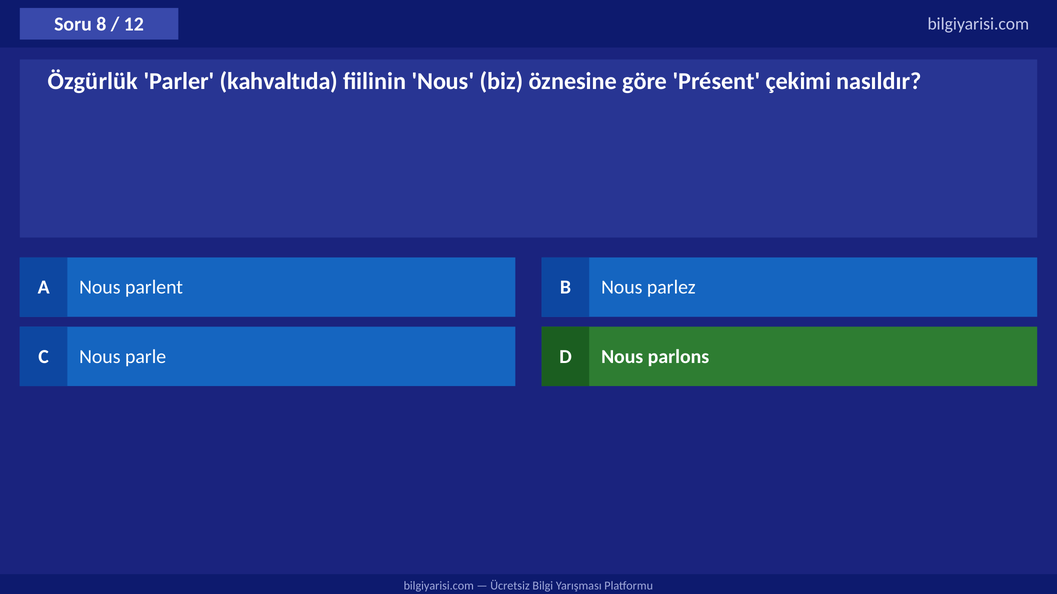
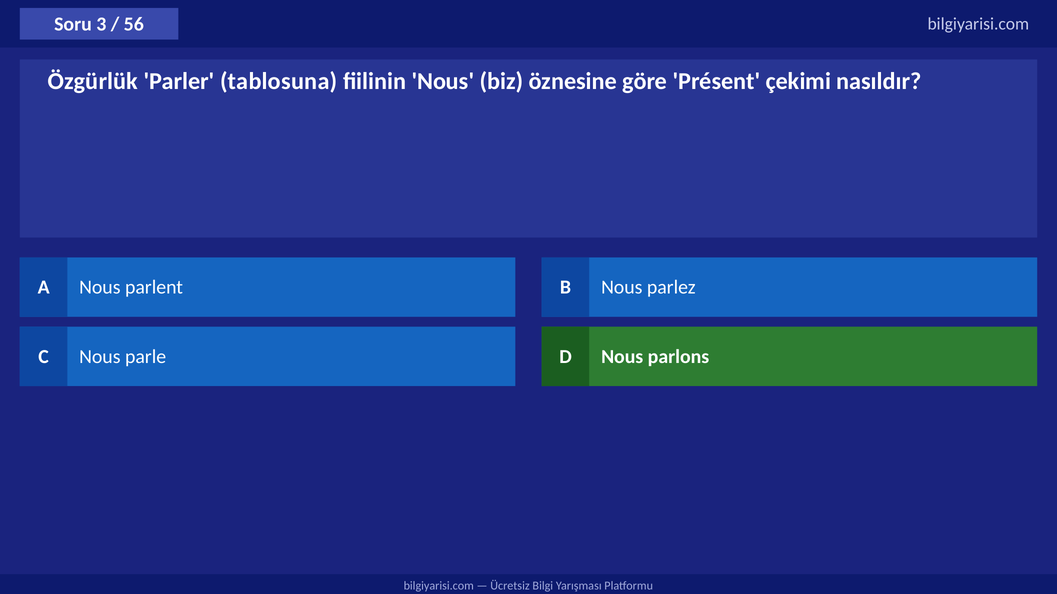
8: 8 -> 3 (101, 24)
12: 12 -> 56 (134, 24)
kahvaltıda: kahvaltıda -> tablosuna (279, 81)
